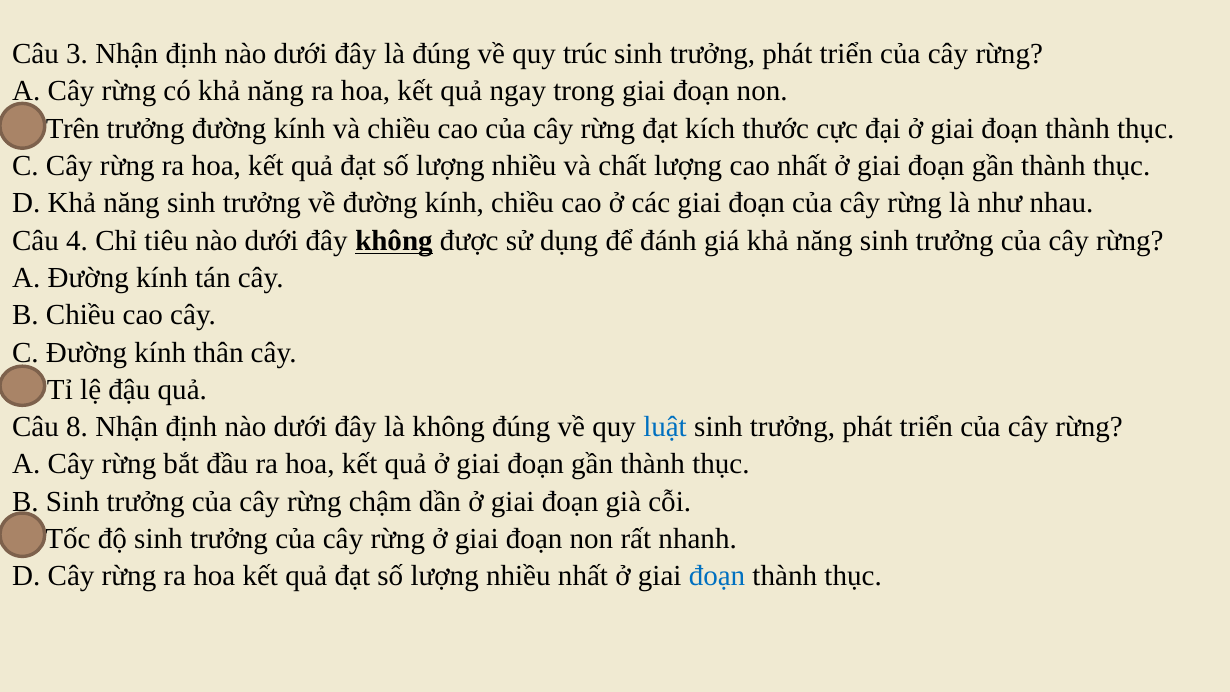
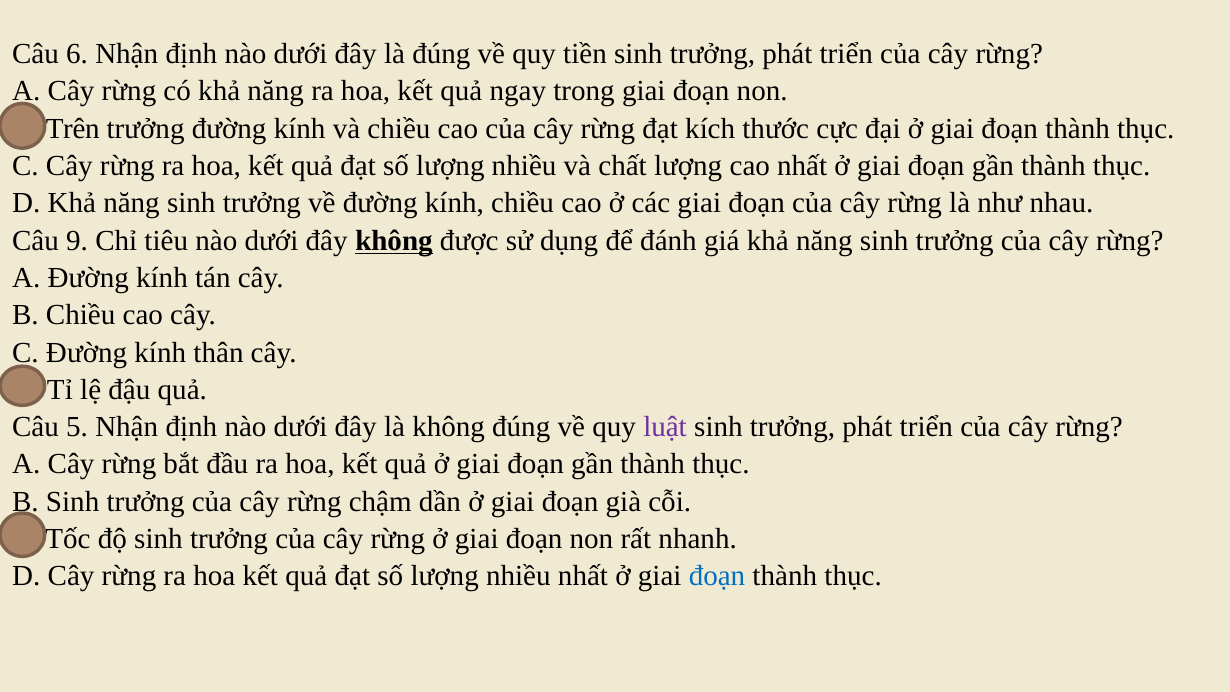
3: 3 -> 6 (77, 54)
trúc: trúc -> tiền (585, 54)
4: 4 -> 9 (77, 241)
8: 8 -> 5 (77, 427)
luật colour: blue -> purple (665, 427)
